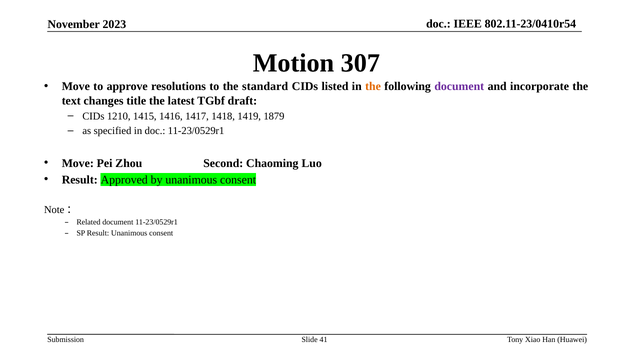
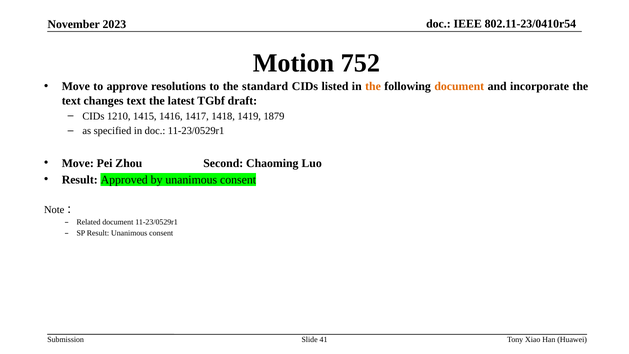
307: 307 -> 752 (360, 63)
document colour: purple -> orange (459, 87)
changes title: title -> text (136, 101)
